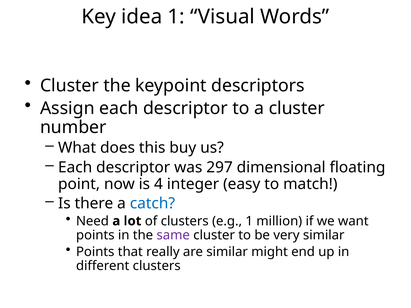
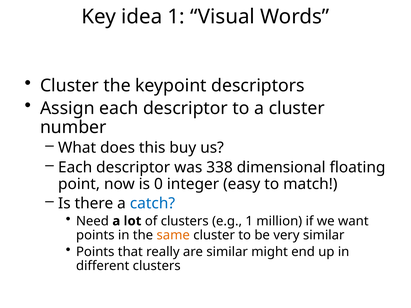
297: 297 -> 338 (220, 167)
4: 4 -> 0 (158, 184)
same colour: purple -> orange (173, 235)
